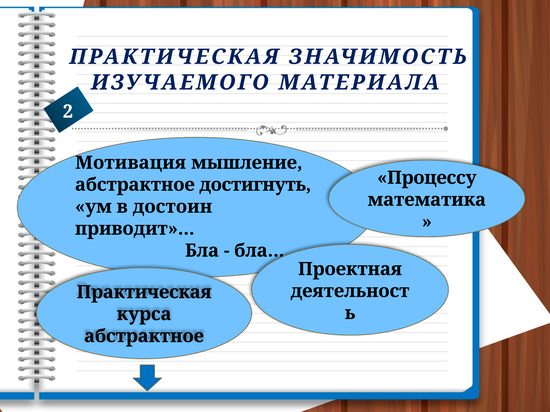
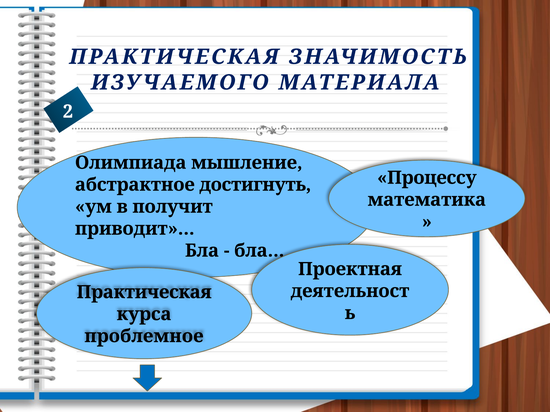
Мотивация: Мотивация -> Олимпиада (131, 163)
достоин: достоин -> получит (173, 207)
абстрактное: абстрактное -> проблемное (144, 336)
